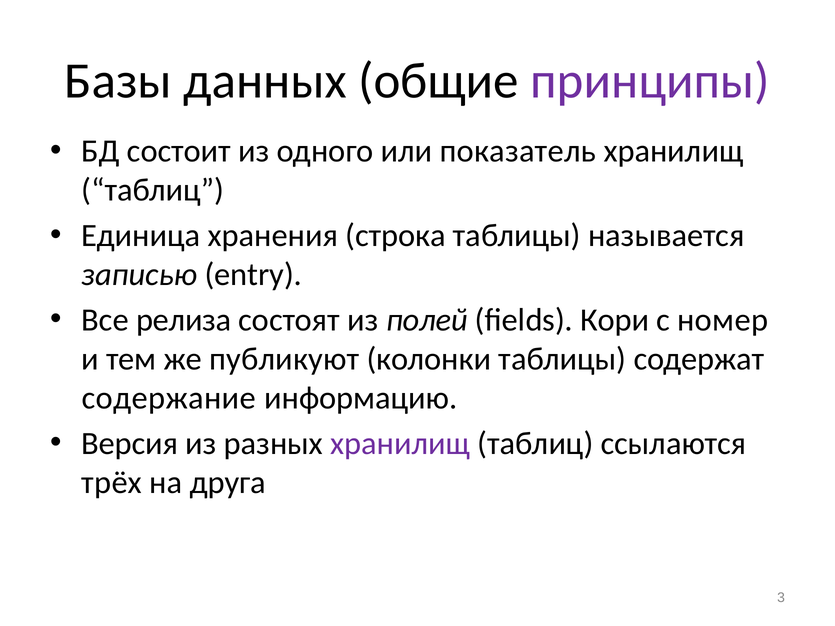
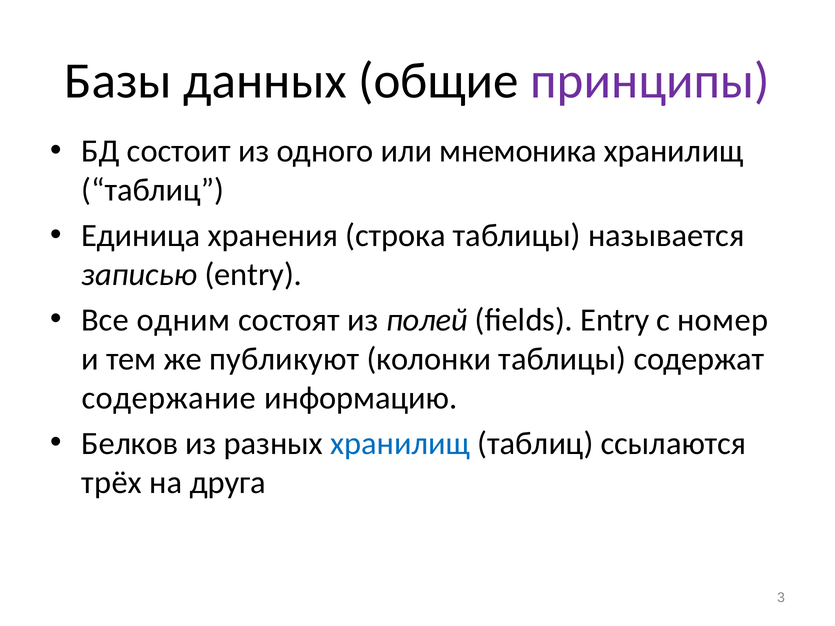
показатель: показатель -> мнемоника (518, 151)
релиза: релиза -> одним (183, 320)
fields Кори: Кори -> Entry (615, 320)
Версия: Версия -> Белков (130, 444)
хранилищ colour: purple -> blue (400, 444)
